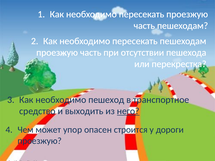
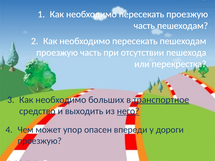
пешеход: пешеход -> больших (106, 100)
транспортное underline: none -> present (161, 100)
строится: строится -> впереди (131, 130)
